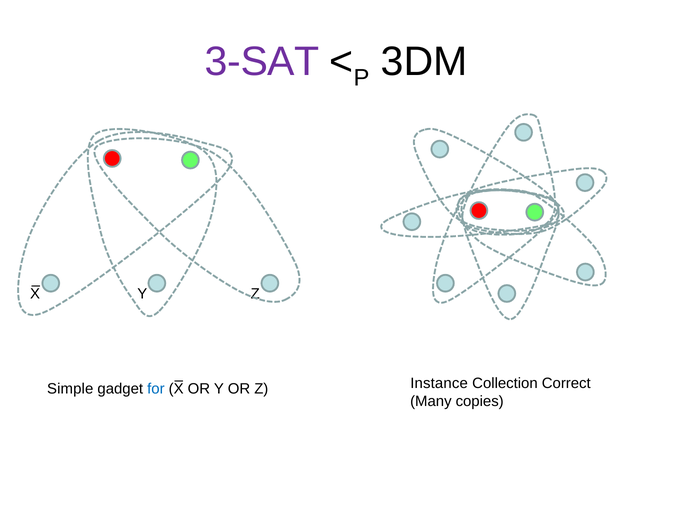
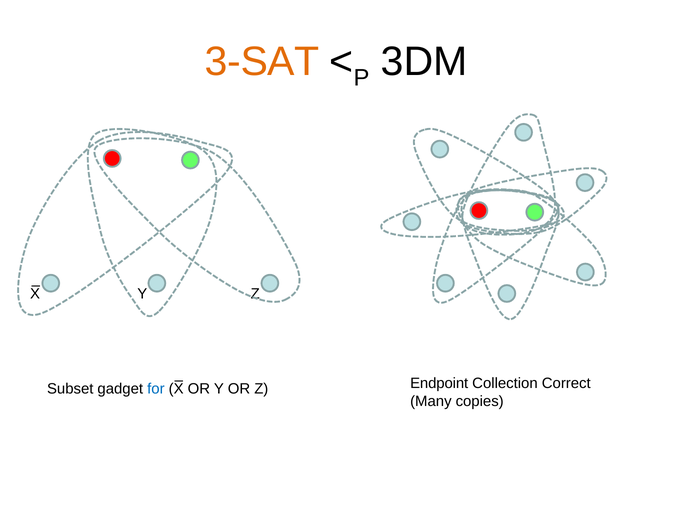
3-SAT colour: purple -> orange (262, 62)
Simple: Simple -> Subset (70, 389)
Instance: Instance -> Endpoint (439, 383)
